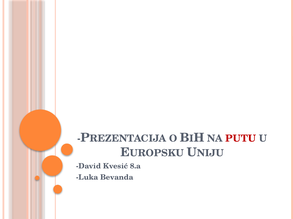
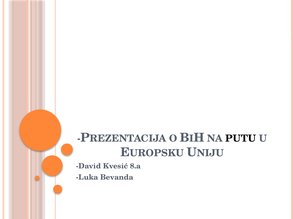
PUTU colour: red -> black (241, 139)
